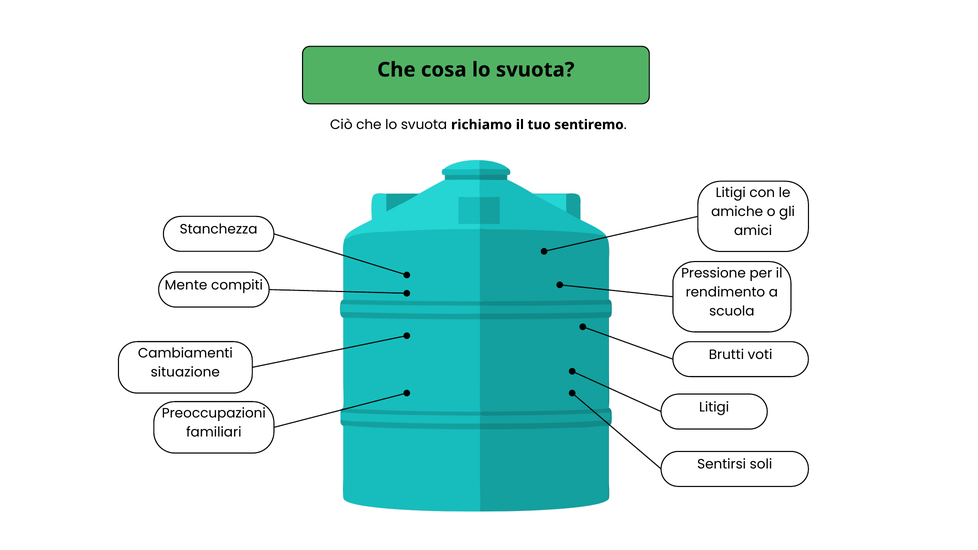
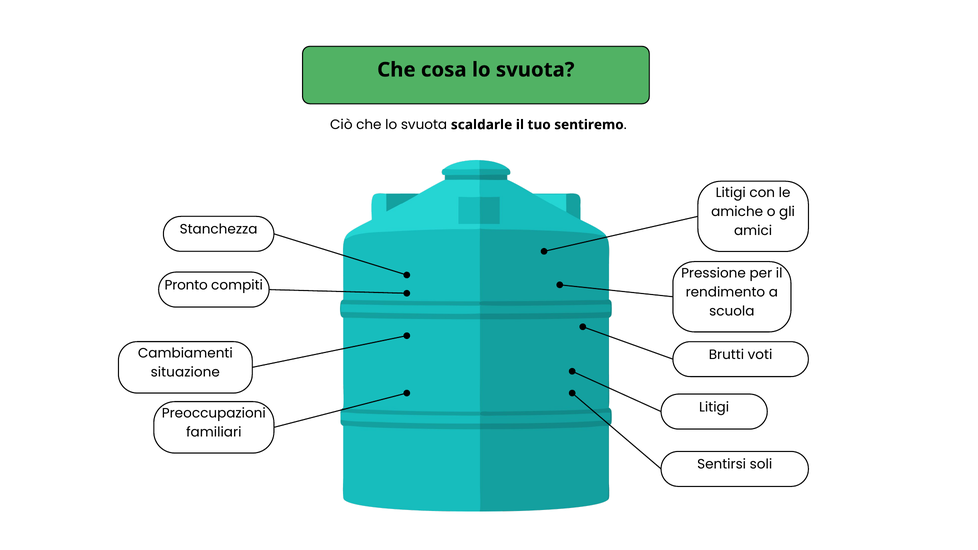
richiamo: richiamo -> scaldarle (482, 125)
Mente: Mente -> Pronto (186, 285)
